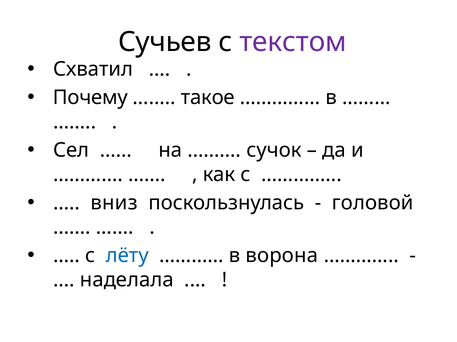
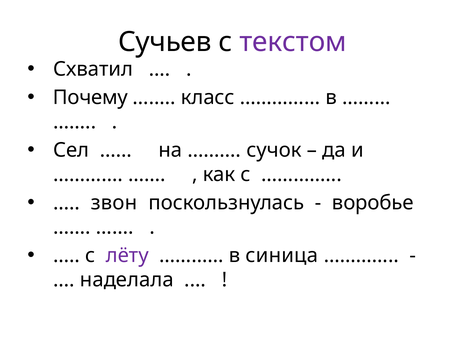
такое: такое -> класс (208, 98)
вниз: вниз -> звон (114, 203)
головой: головой -> воробье (373, 203)
лёту colour: blue -> purple (127, 256)
ворона: ворона -> синица (282, 256)
